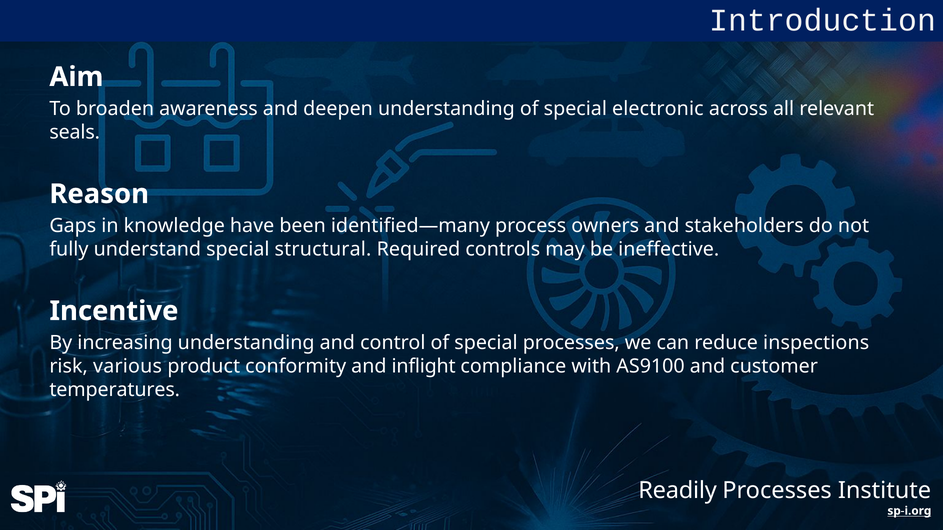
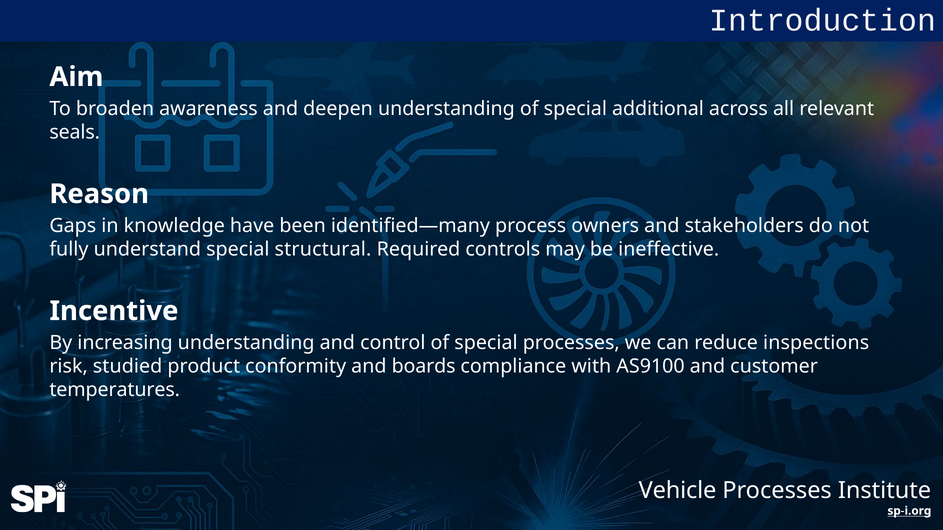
electronic: electronic -> additional (658, 109)
various: various -> studied (128, 367)
inflight: inflight -> boards (424, 367)
Readily: Readily -> Vehicle (678, 491)
